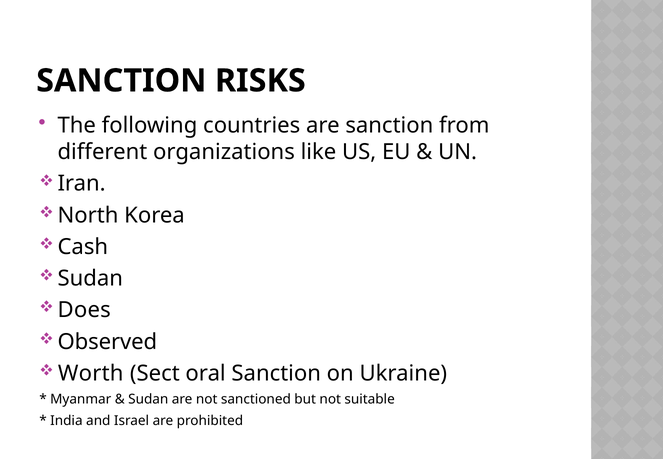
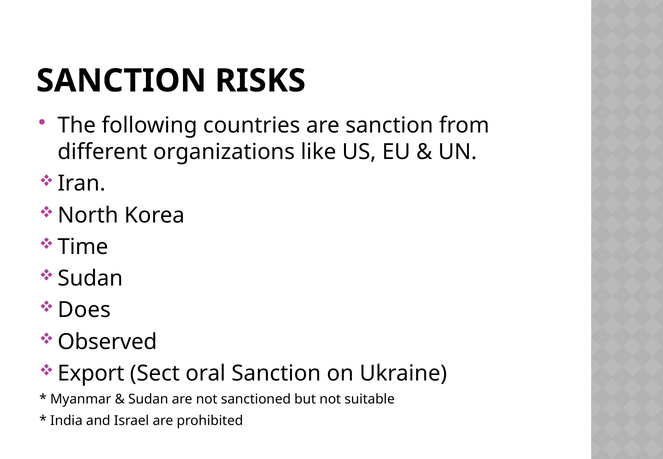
Cash: Cash -> Time (83, 247)
Worth: Worth -> Export (91, 373)
